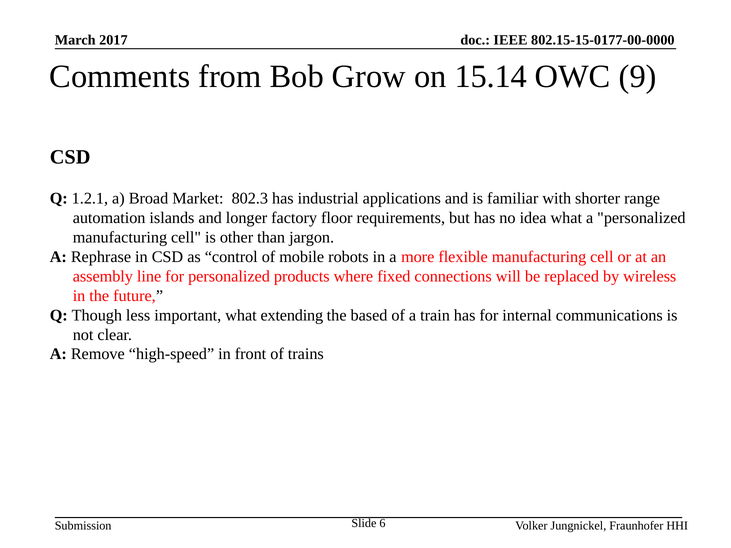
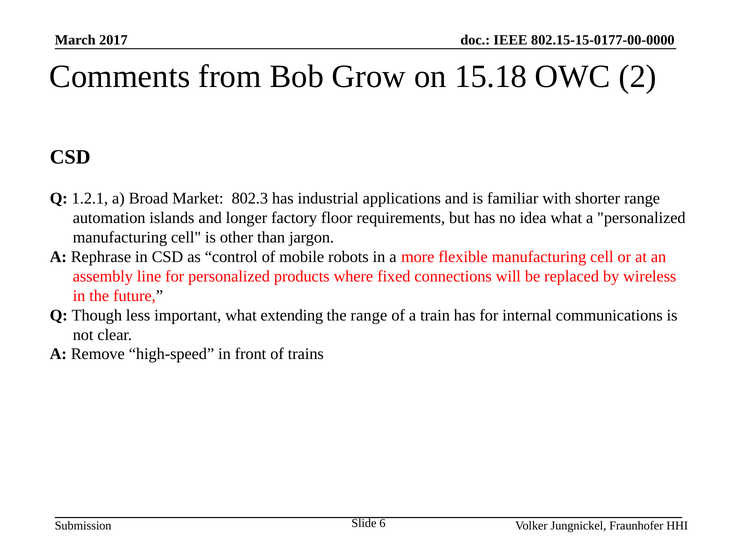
15.14: 15.14 -> 15.18 (491, 77)
9: 9 -> 2 (638, 77)
the based: based -> range (369, 315)
